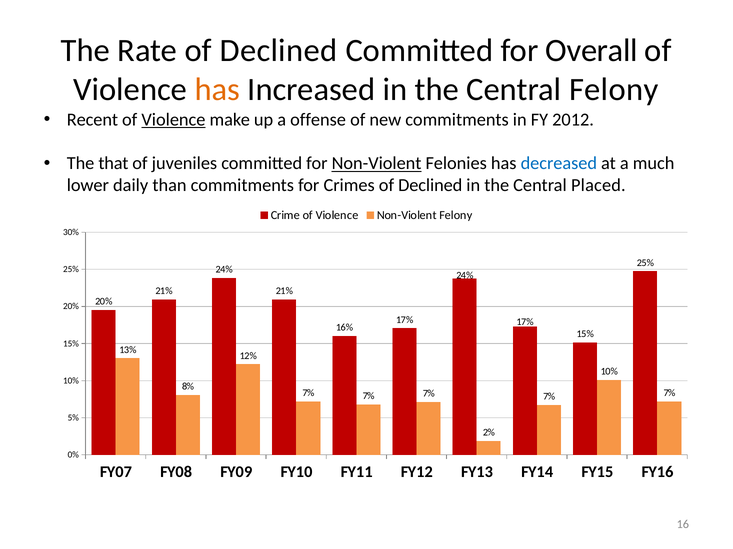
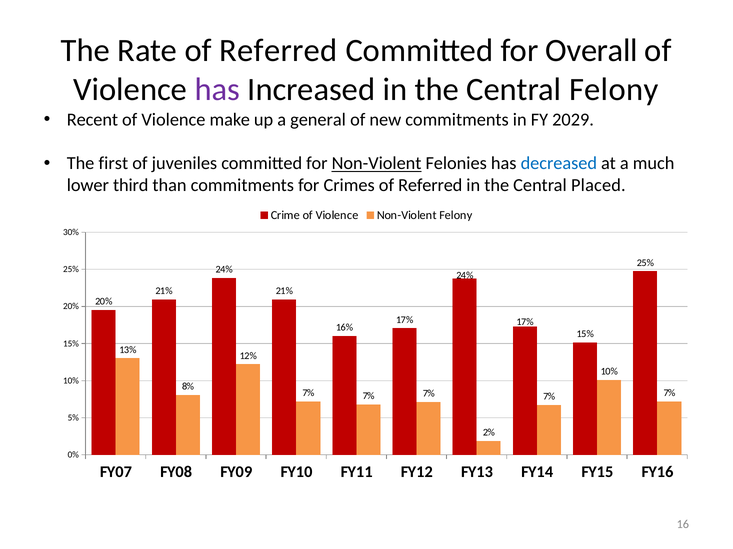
Rate of Declined: Declined -> Referred (278, 51)
has colour: orange -> purple (217, 90)
Violence underline: present -> none (173, 120)
offense: offense -> general (318, 120)
2012: 2012 -> 2029 (573, 120)
that: that -> first (113, 164)
daily: daily -> third (131, 186)
Crimes of Declined: Declined -> Referred (430, 186)
